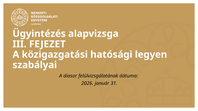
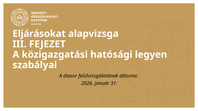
Ügyintézés: Ügyintézés -> Eljárásokat (39, 34)
